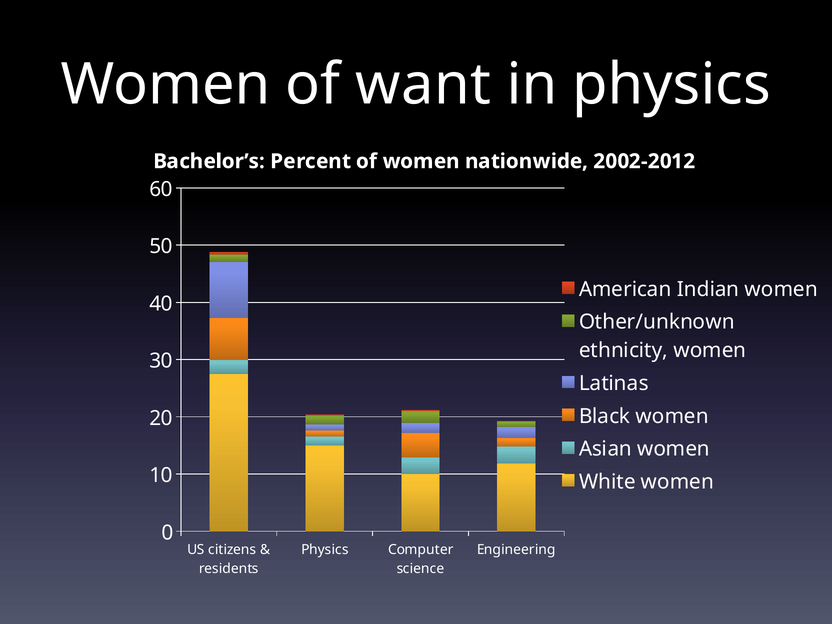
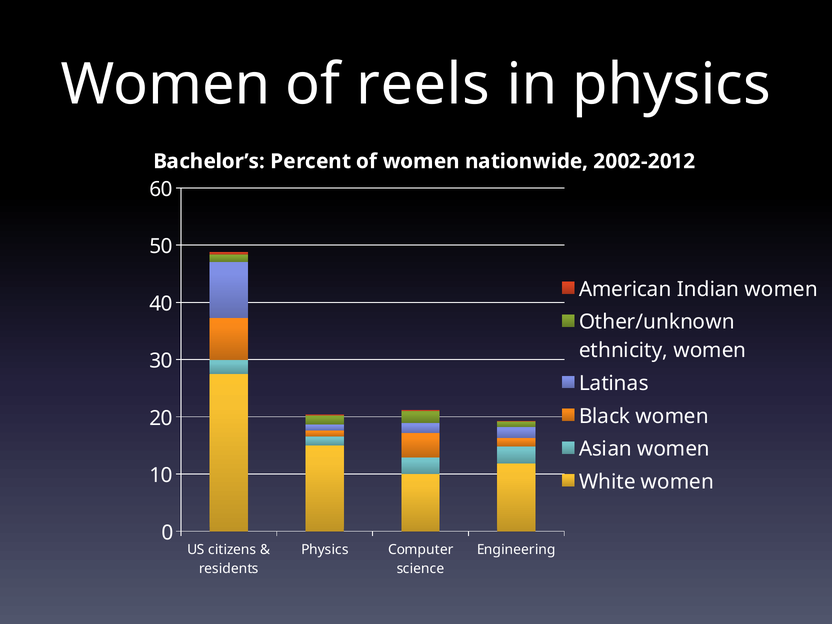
want: want -> reels (423, 85)
